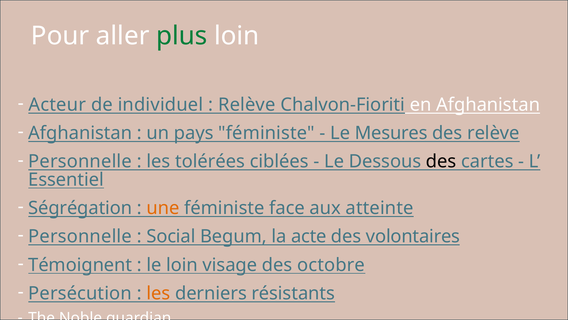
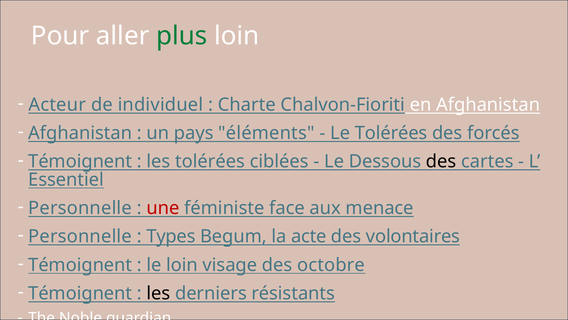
Relève: Relève -> Charte (247, 105)
pays féministe: féministe -> éléments (266, 133)
Le Mesures: Mesures -> Tolérées (391, 133)
des relève: relève -> forcés (493, 133)
Personnelle: Personnelle -> Témoignent (80, 161)
Ségrégation: Ségrégation -> Personnelle (80, 208)
une colour: orange -> red (163, 208)
atteinte: atteinte -> menace (380, 208)
Social: Social -> Types (171, 236)
Persécution: Persécution -> Témoignent (80, 293)
les colour: orange -> black (158, 293)
